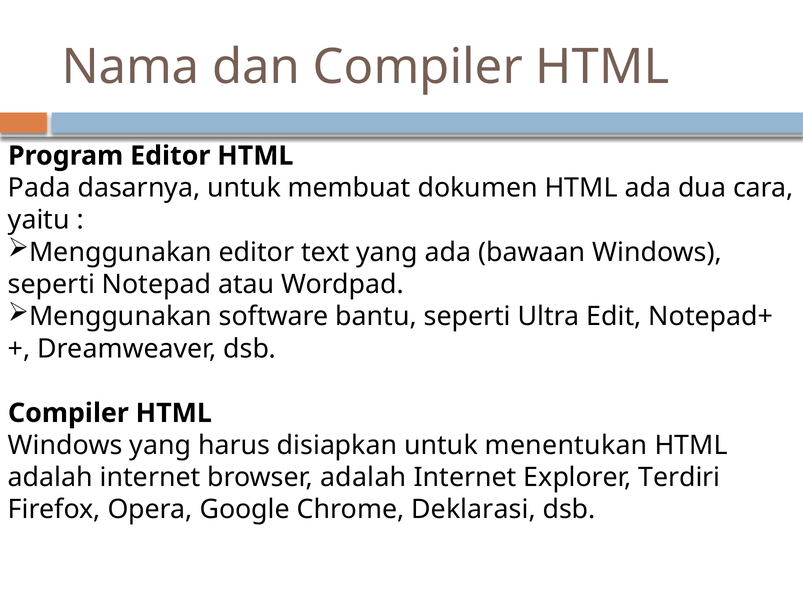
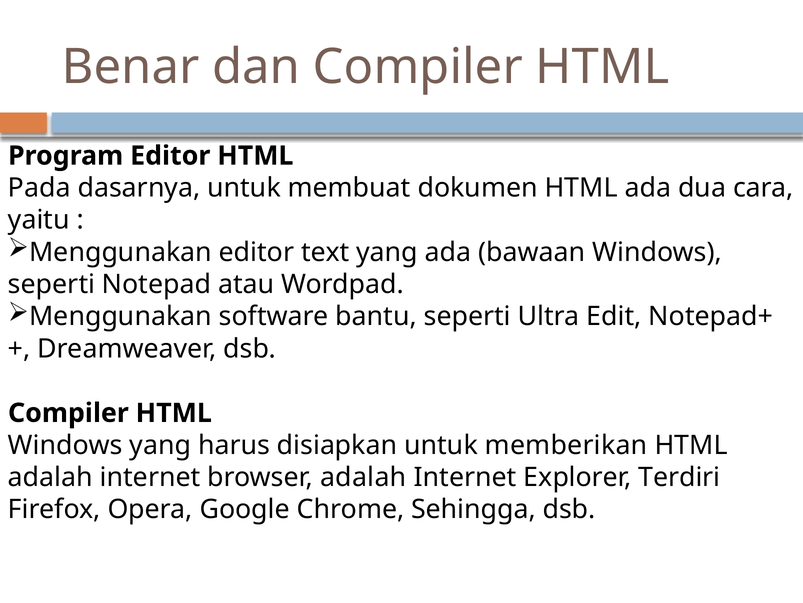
Nama: Nama -> Benar (131, 67)
menentukan: menentukan -> memberikan (566, 445)
Deklarasi: Deklarasi -> Sehingga (474, 509)
